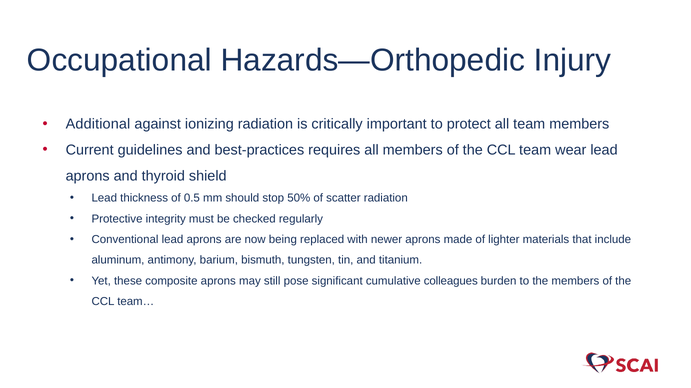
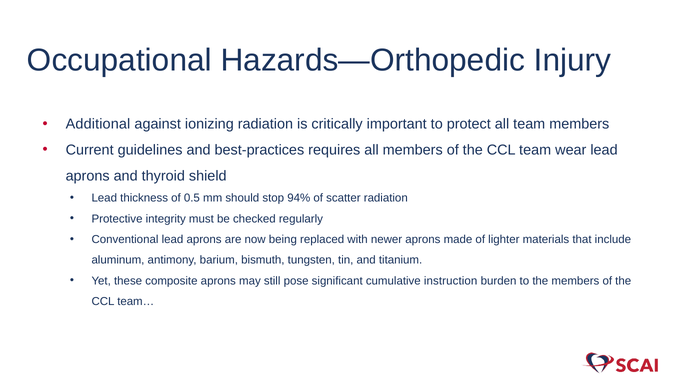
50%: 50% -> 94% (299, 198)
colleagues: colleagues -> instruction (451, 281)
